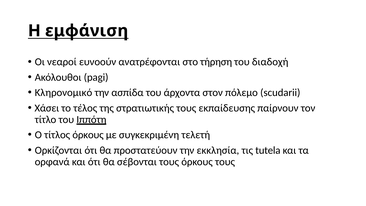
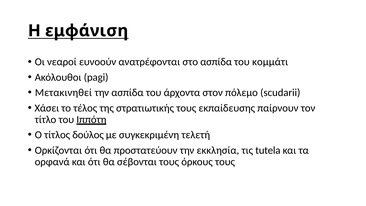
στο τήρηση: τήρηση -> ασπίδα (216, 62)
διαδοχή: διαδοχή -> κομμάτι (270, 62)
Κληρονομικό: Κληρονομικό -> Μετακινηθεί (63, 93)
τίτλος όρκους: όρκους -> δούλος (88, 135)
